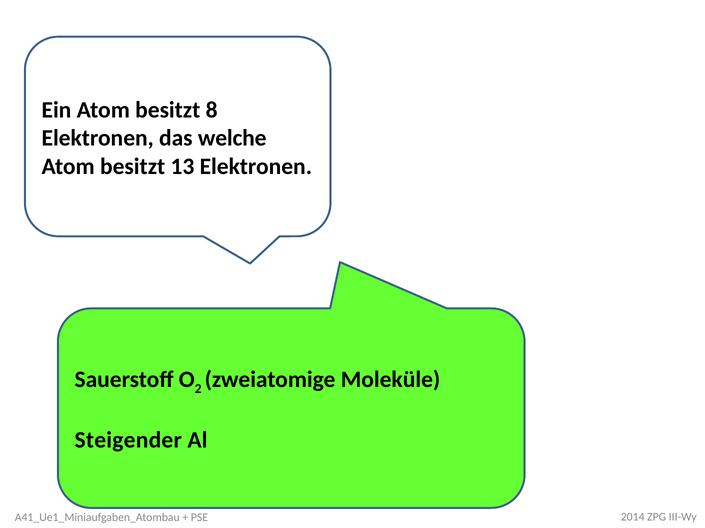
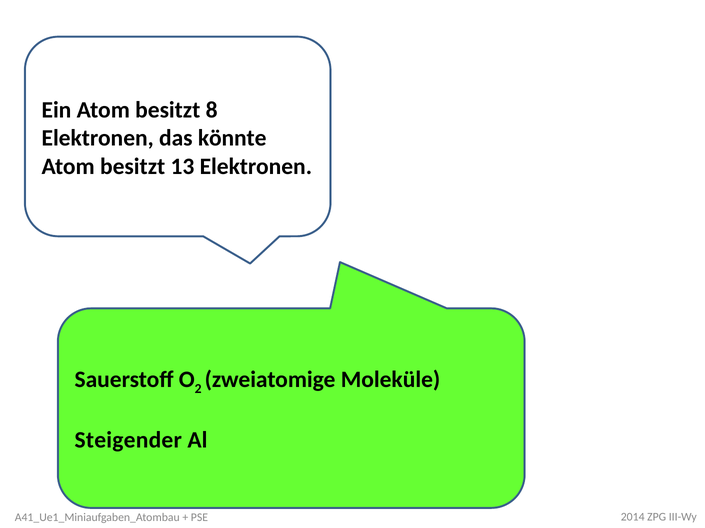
welche: welche -> könnte (232, 138)
